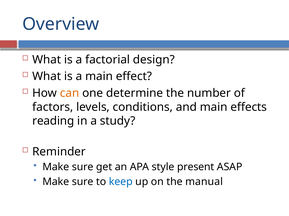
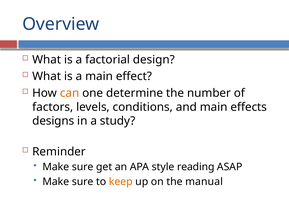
reading: reading -> designs (53, 121)
present: present -> reading (196, 168)
keep colour: blue -> orange (121, 182)
